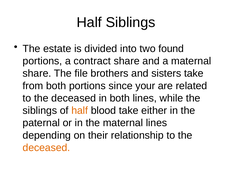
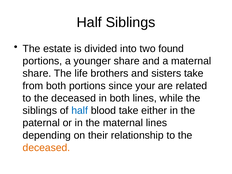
contract: contract -> younger (92, 61)
file: file -> life (81, 73)
half colour: orange -> blue (80, 111)
